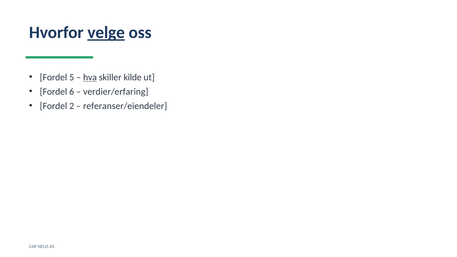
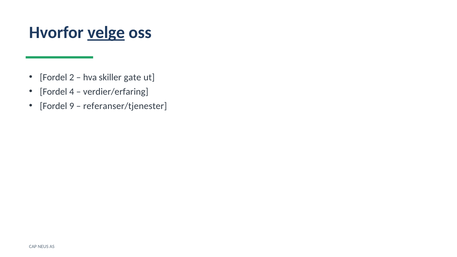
5: 5 -> 2 (72, 77)
hva underline: present -> none (90, 77)
kilde: kilde -> gate (133, 77)
6: 6 -> 4 (72, 92)
2: 2 -> 9 (72, 106)
referanser/eiendeler: referanser/eiendeler -> referanser/tjenester (125, 106)
